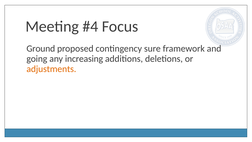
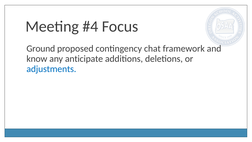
sure: sure -> chat (152, 49)
going: going -> know (37, 59)
increasing: increasing -> anticipate (84, 59)
adjustments colour: orange -> blue (51, 69)
